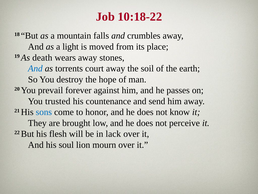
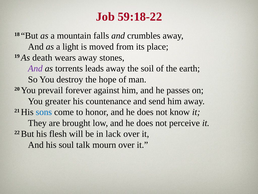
10:18-22: 10:18-22 -> 59:18-22 (140, 17)
And colour: blue -> purple (35, 68)
court: court -> leads (94, 68)
trusted: trusted -> greater (58, 101)
lion: lion -> talk (83, 145)
